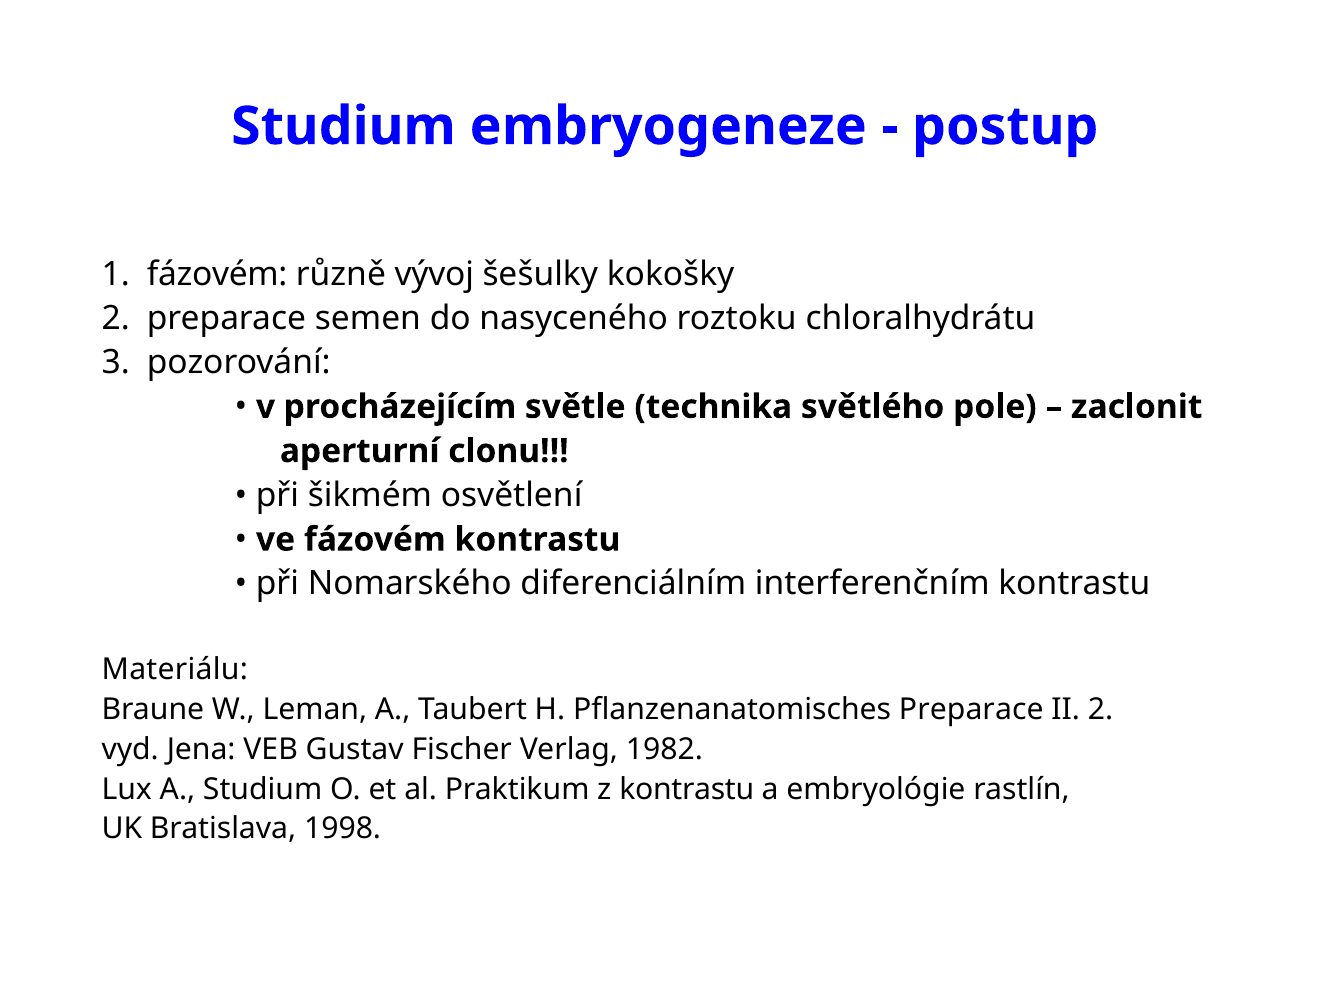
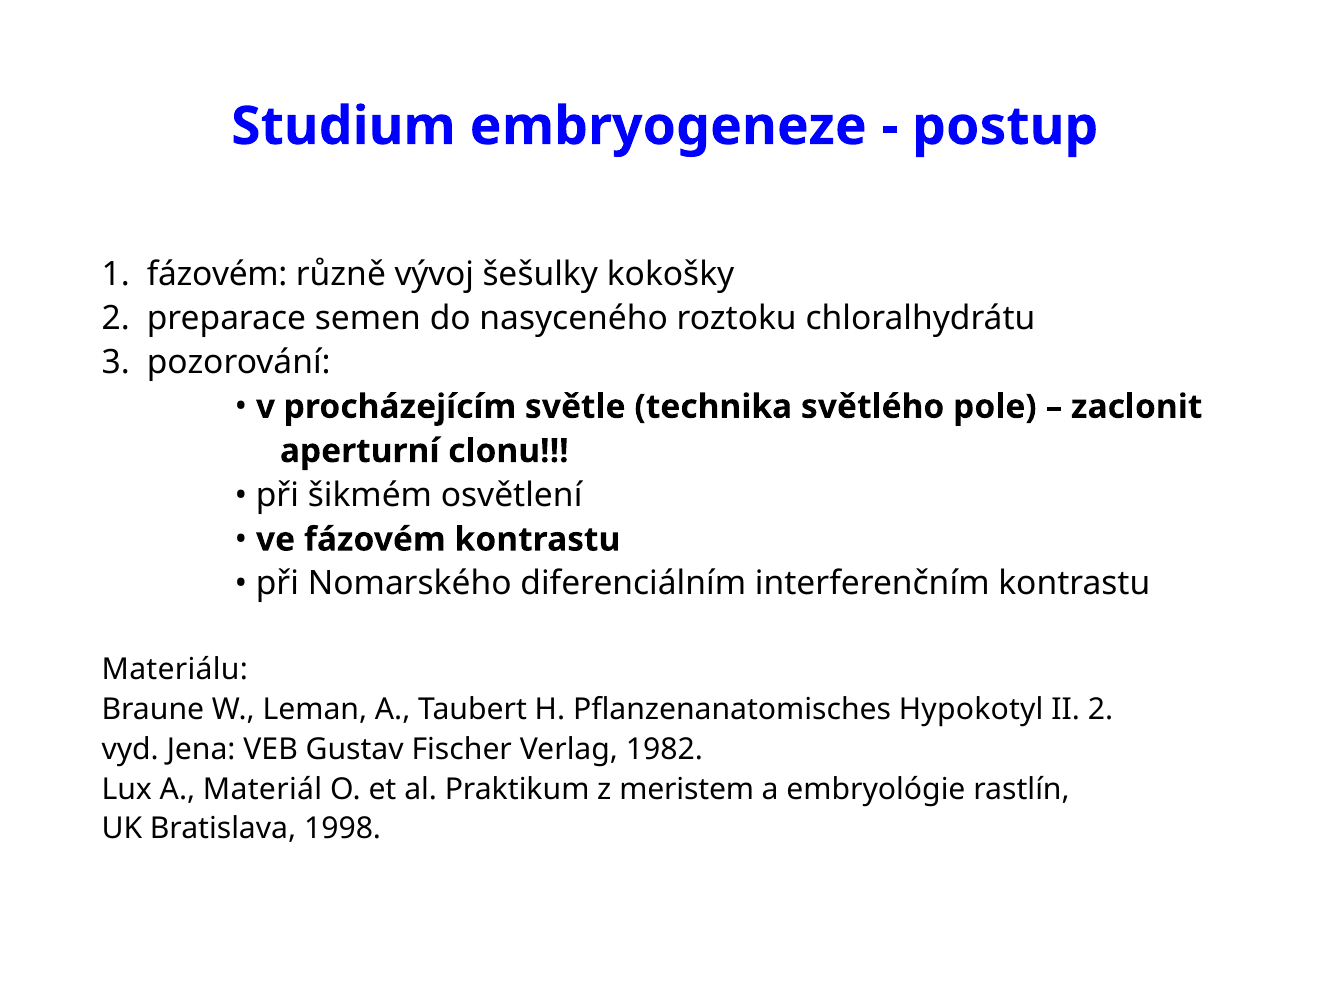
Pflanzenanatomisches Preparace: Preparace -> Hypokotyl (971, 709)
A Studium: Studium -> Materiál (263, 789)
z kontrastu: kontrastu -> meristem (687, 789)
